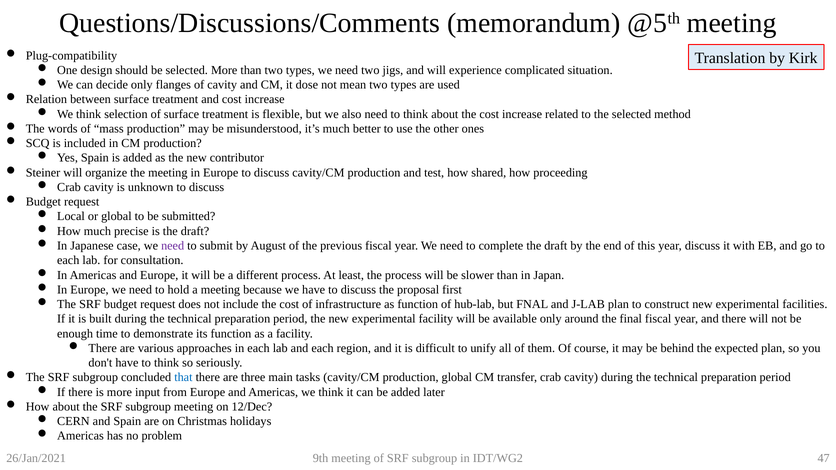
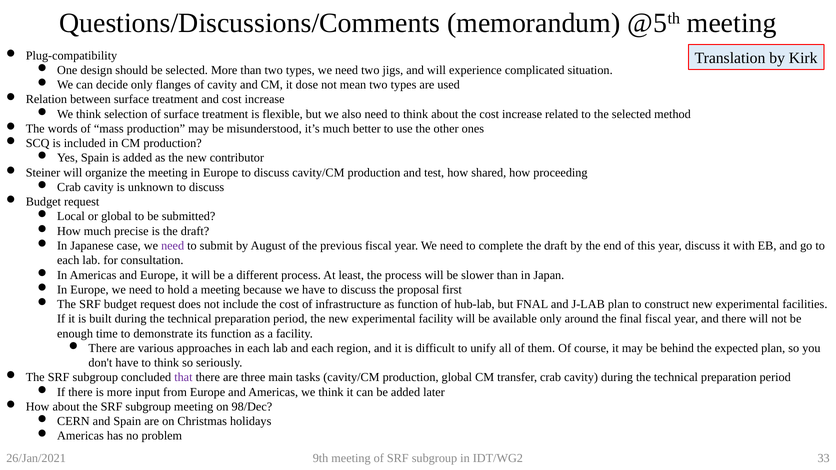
that colour: blue -> purple (183, 378)
12/Dec: 12/Dec -> 98/Dec (252, 407)
47: 47 -> 33 (824, 459)
